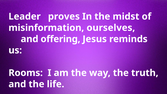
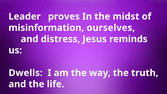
offering: offering -> distress (60, 39)
Rooms: Rooms -> Dwells (26, 73)
